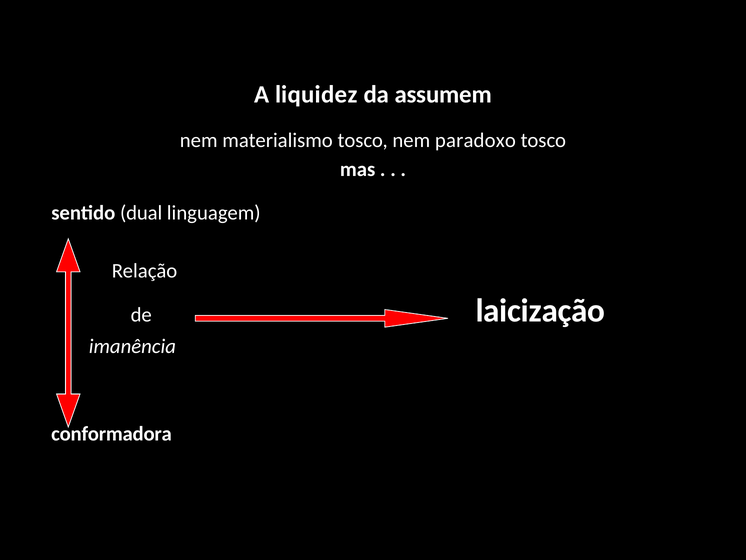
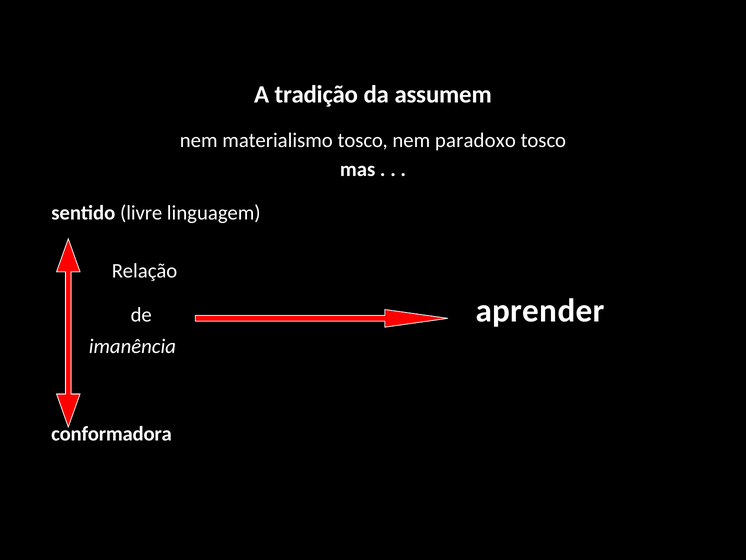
liquidez: liquidez -> tradição (317, 94)
dual: dual -> livre (141, 213)
laicização: laicização -> aprender (540, 311)
